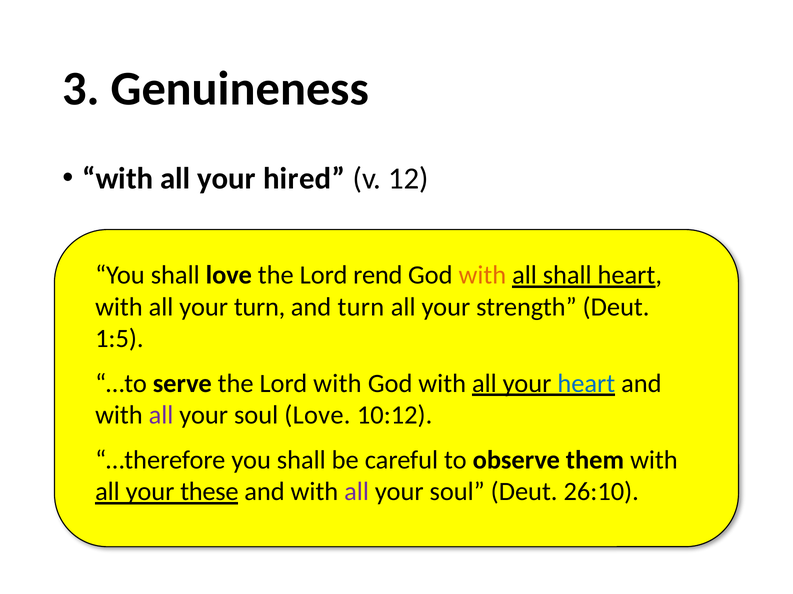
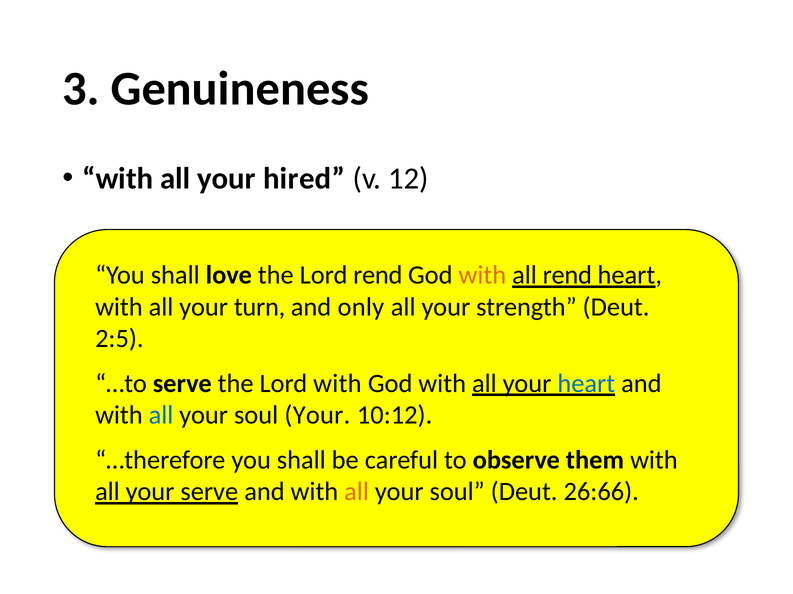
all shall: shall -> rend (567, 276)
and turn: turn -> only (361, 307)
1:5: 1:5 -> 2:5 (119, 339)
all colour: purple -> blue (161, 416)
soul Love: Love -> Your (317, 416)
your these: these -> serve (209, 492)
all colour: purple -> orange (357, 492)
26:10: 26:10 -> 26:66 (601, 492)
